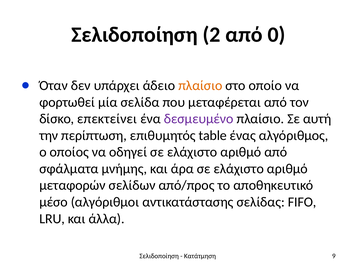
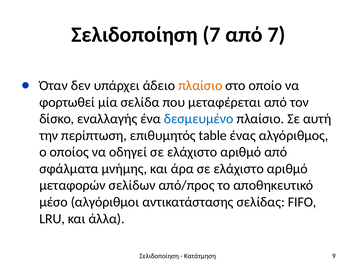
Σελιδοποίηση 2: 2 -> 7 (212, 35)
από 0: 0 -> 7 (276, 35)
επεκτείνει: επεκτείνει -> εναλλαγής (107, 119)
δεσμευμένο colour: purple -> blue (199, 119)
